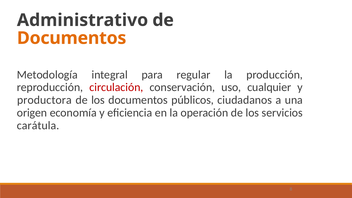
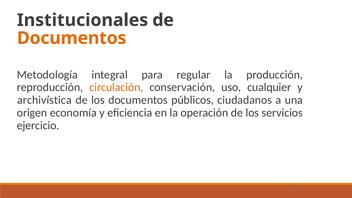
Administrativo: Administrativo -> Institucionales (83, 20)
circulación colour: red -> orange (116, 87)
productora: productora -> archivística (44, 100)
carátula: carátula -> ejercicio (38, 125)
